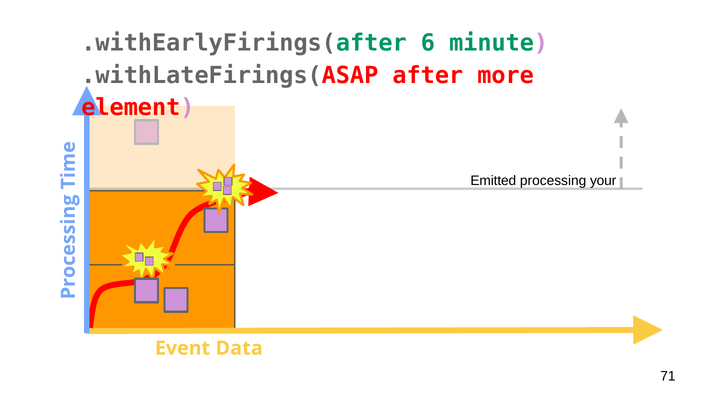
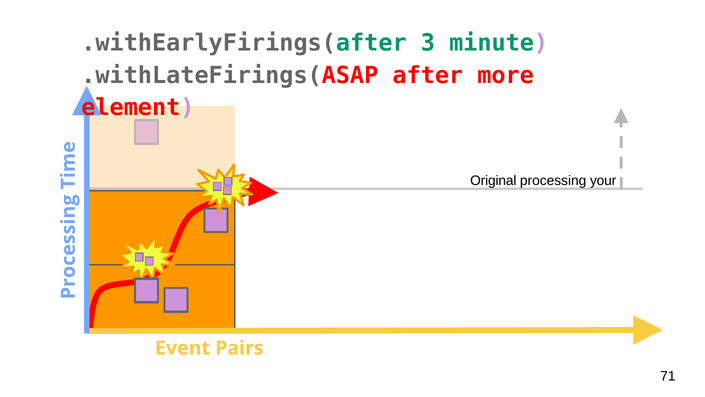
6: 6 -> 3 (428, 43)
Emitted: Emitted -> Original (493, 181)
Data: Data -> Pairs (239, 348)
